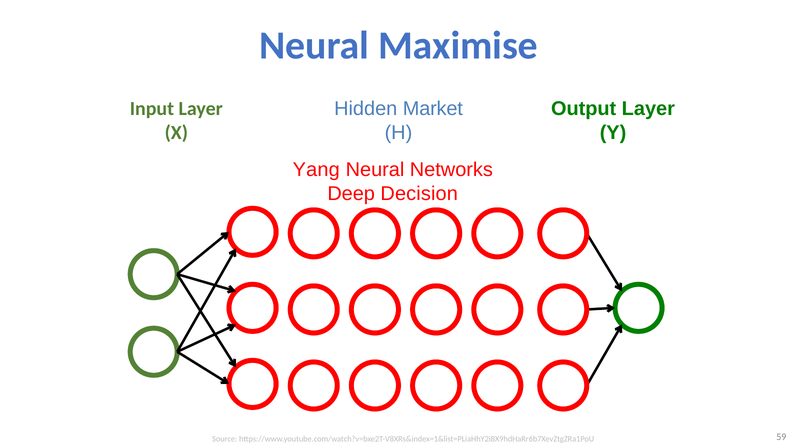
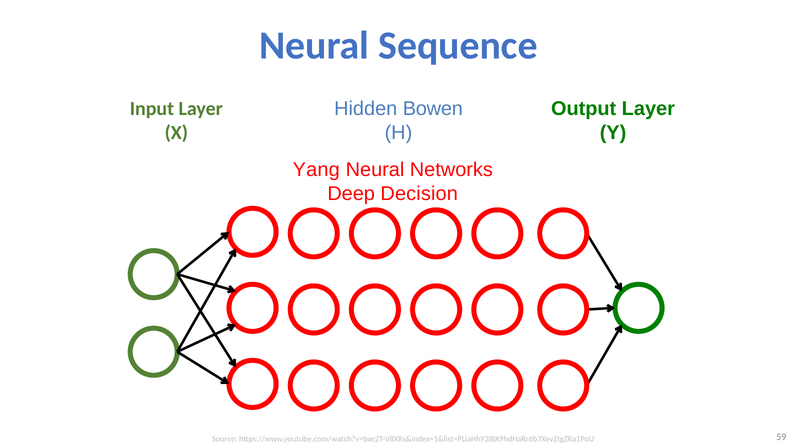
Maximise: Maximise -> Sequence (458, 46)
Market: Market -> Bowen (433, 109)
